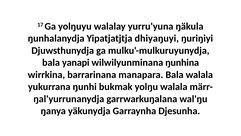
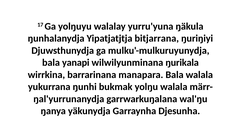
dhiyaŋuyi: dhiyaŋuyi -> bitjarrana (157, 38)
ŋunhina: ŋunhina -> ŋurikala (182, 62)
